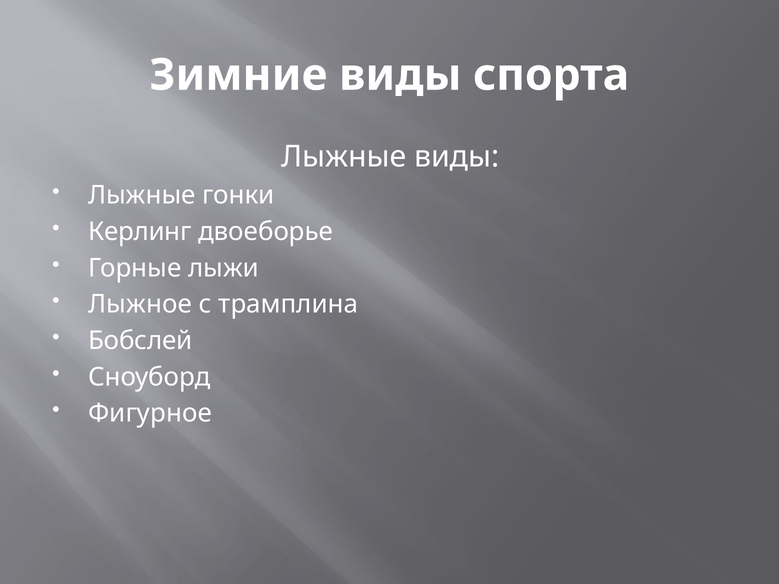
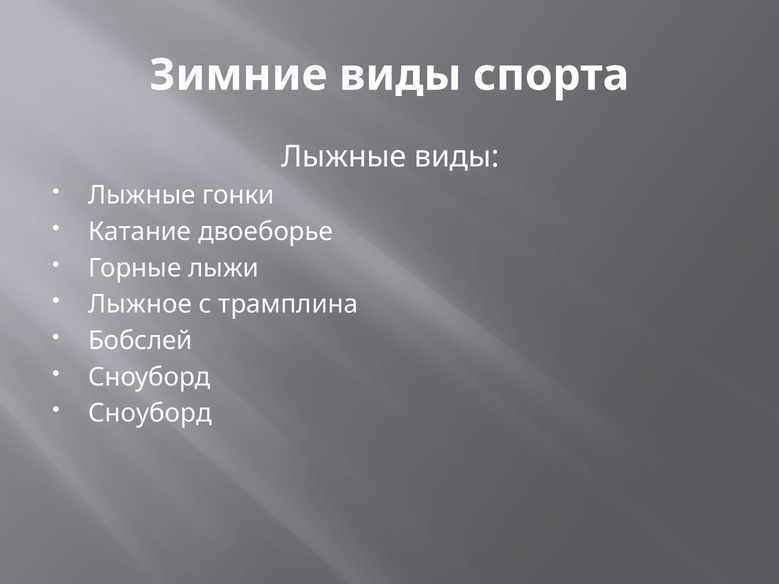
Керлинг: Керлинг -> Катание (140, 232)
Фигурное: Фигурное -> Сноуборд (150, 413)
